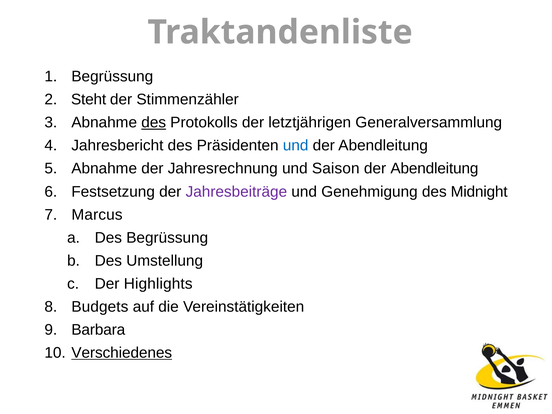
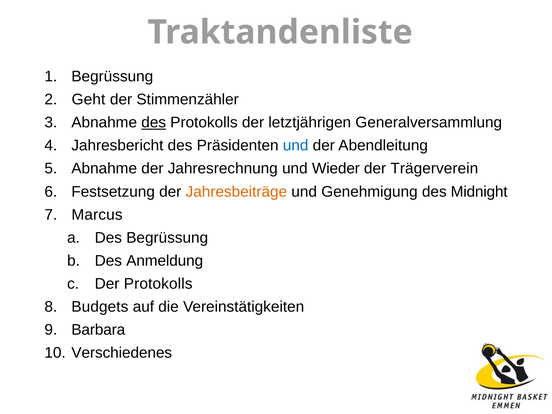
Steht: Steht -> Geht (88, 100)
Saison: Saison -> Wieder (336, 169)
Abendleitung: Abendleitung -> Trägerverein (434, 169)
Jahresbeiträge colour: purple -> orange (236, 192)
Umstellung: Umstellung -> Anmeldung (165, 261)
Der Highlights: Highlights -> Protokolls (158, 284)
Verschiedenes underline: present -> none (122, 353)
